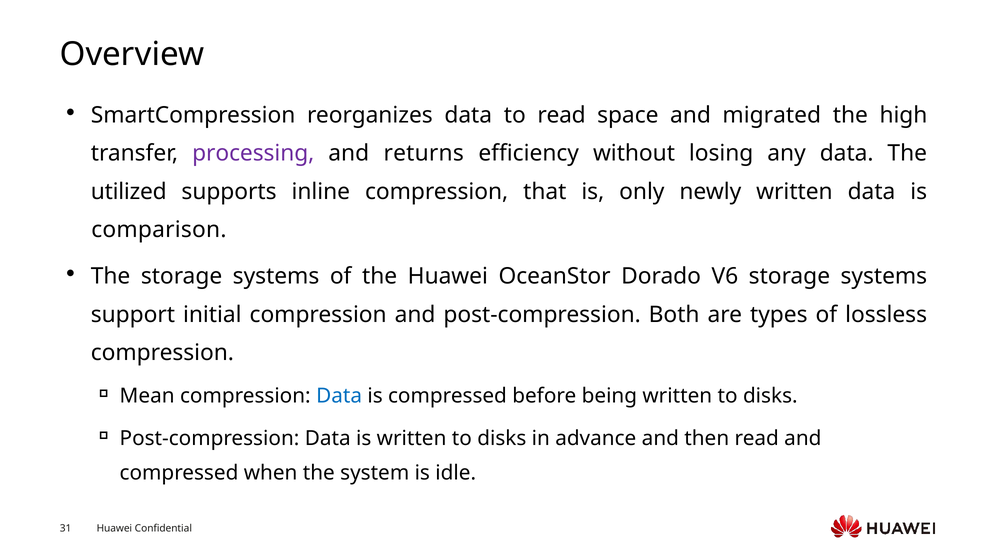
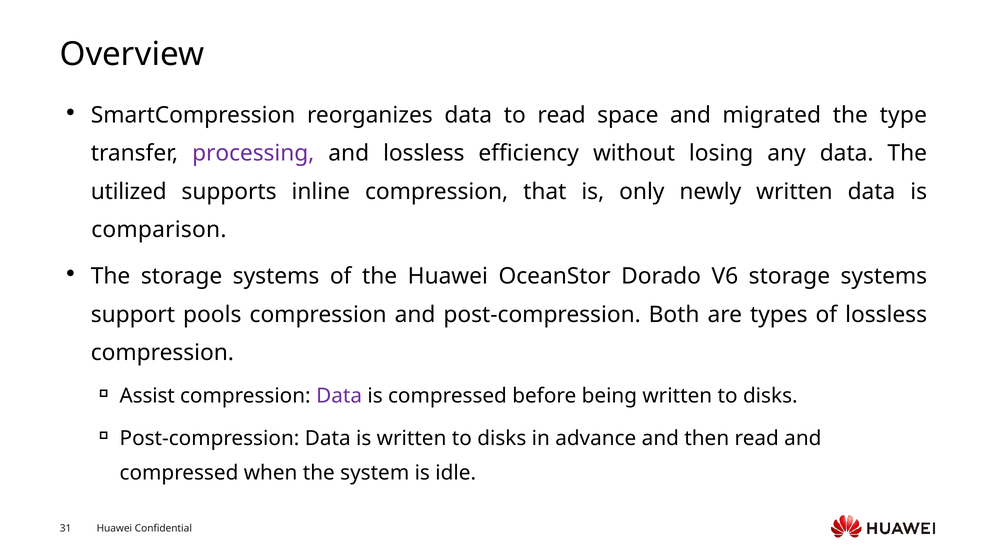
high: high -> type (903, 115)
and returns: returns -> lossless (424, 153)
initial: initial -> pools (212, 315)
Mean: Mean -> Assist (147, 396)
Data colour: blue -> purple (339, 396)
